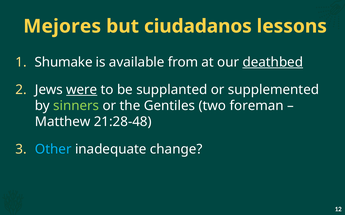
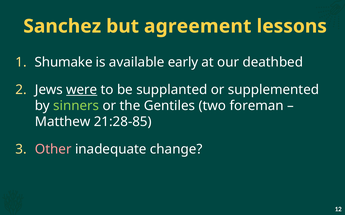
Mejores: Mejores -> Sanchez (62, 26)
ciudadanos: ciudadanos -> agreement (198, 26)
from: from -> early (183, 62)
deathbed underline: present -> none (273, 62)
21:28-48: 21:28-48 -> 21:28-85 (123, 122)
Other colour: light blue -> pink (53, 150)
